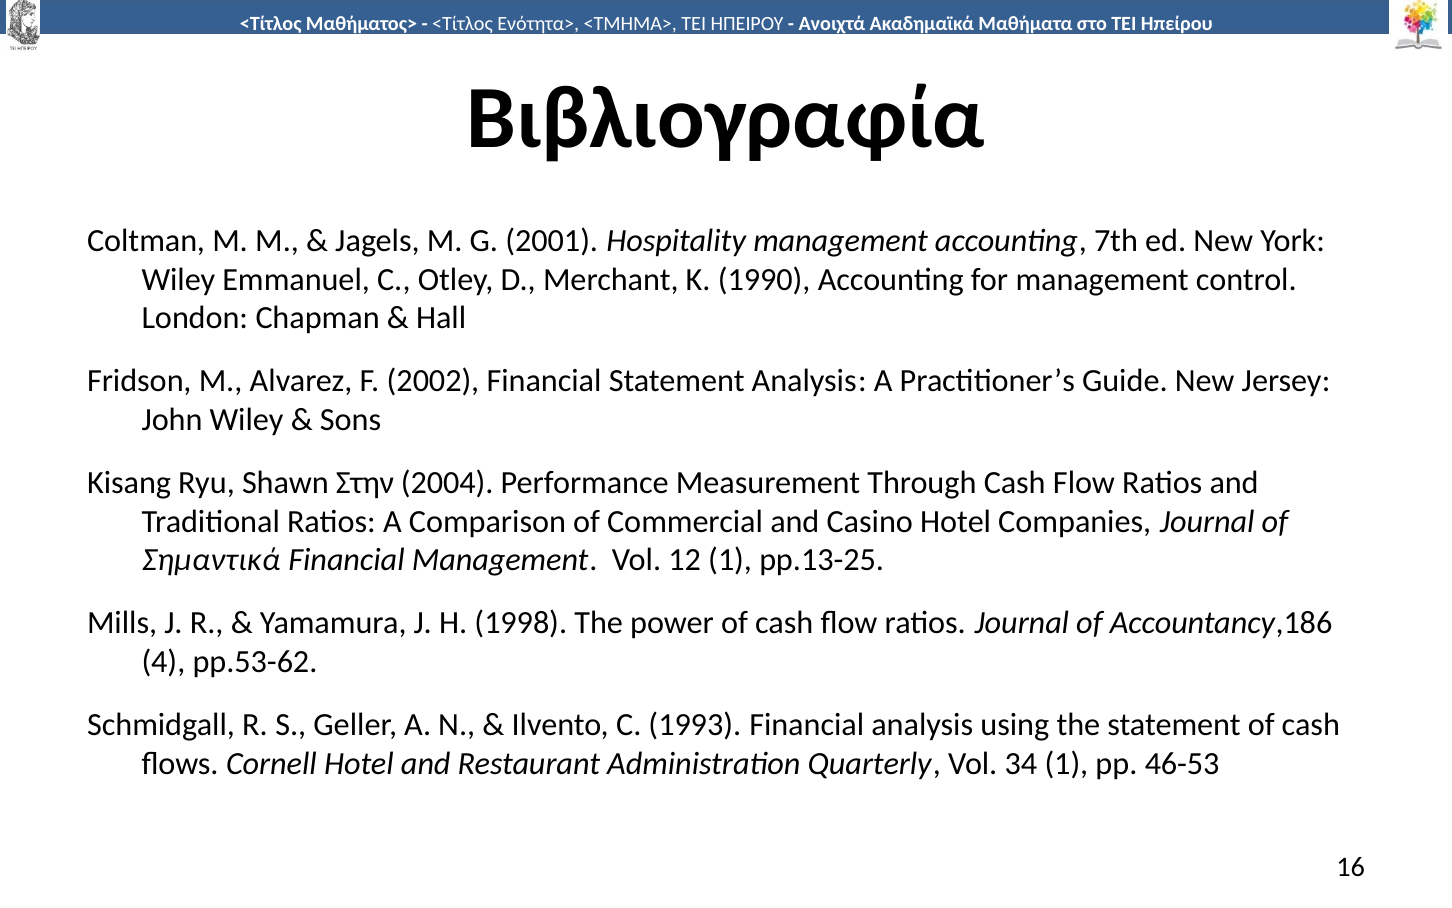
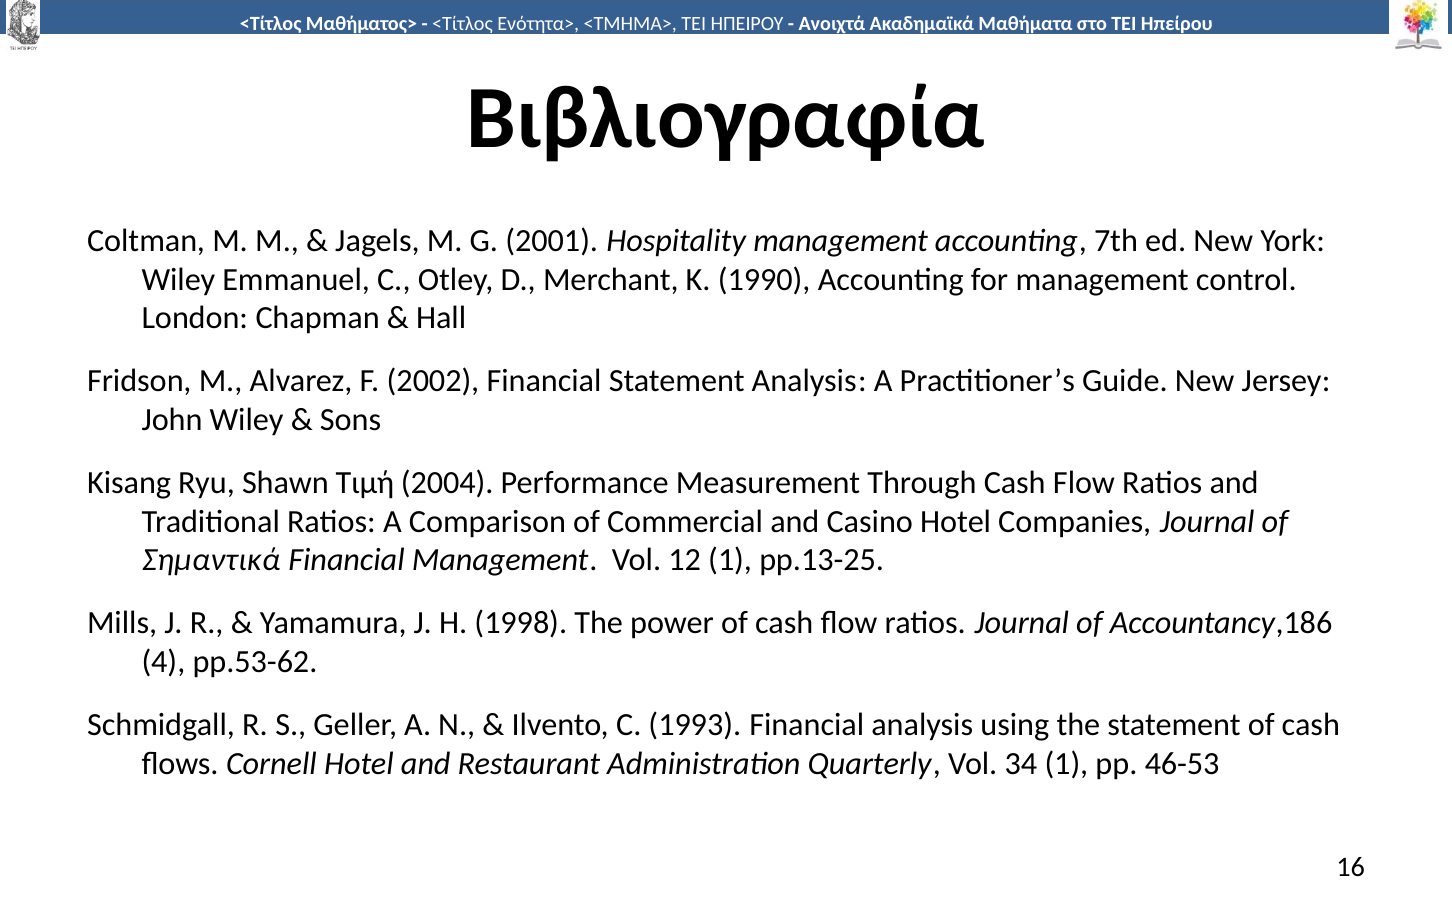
Στην: Στην -> Τιμή (365, 482)
